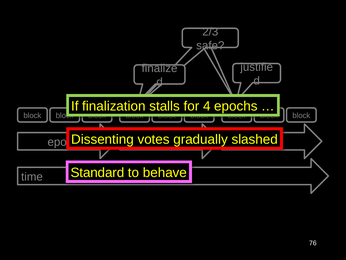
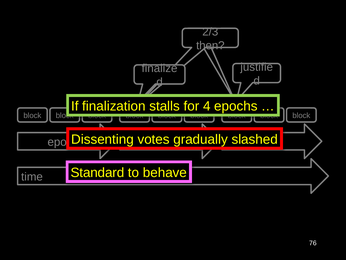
safe: safe -> then (210, 46)
